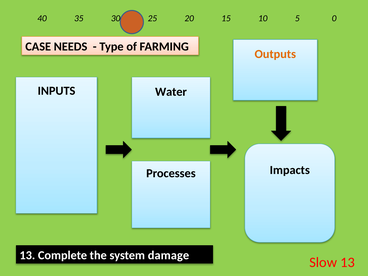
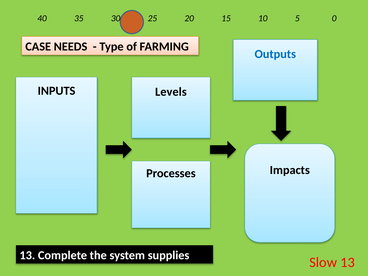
Outputs colour: orange -> blue (275, 54)
Water: Water -> Levels (171, 92)
damage: damage -> supplies (169, 255)
